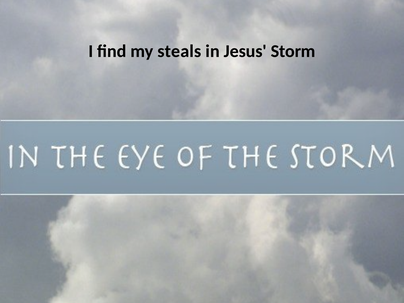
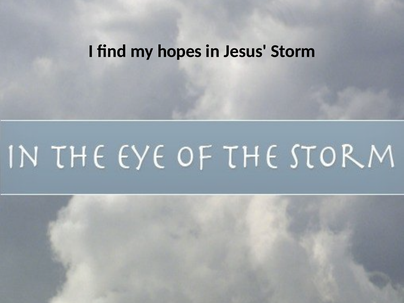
steals: steals -> hopes (180, 51)
